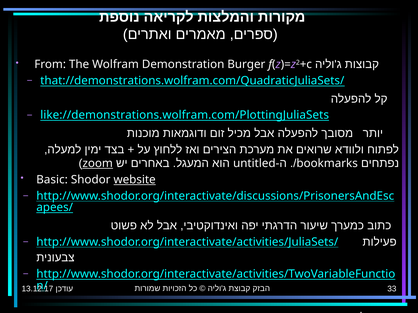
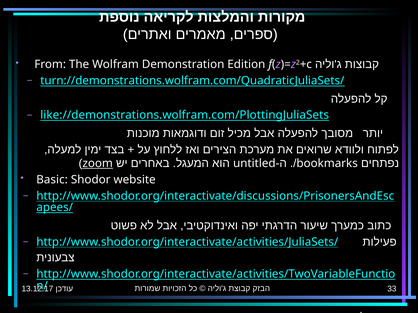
Burger: Burger -> Edition (246, 65)
that://demonstrations.wolfram.com/QuadraticJuliaSets/: that://demonstrations.wolfram.com/QuadraticJuliaSets/ -> turn://demonstrations.wolfram.com/QuadraticJuliaSets/ (192, 81)
website underline: present -> none (135, 180)
